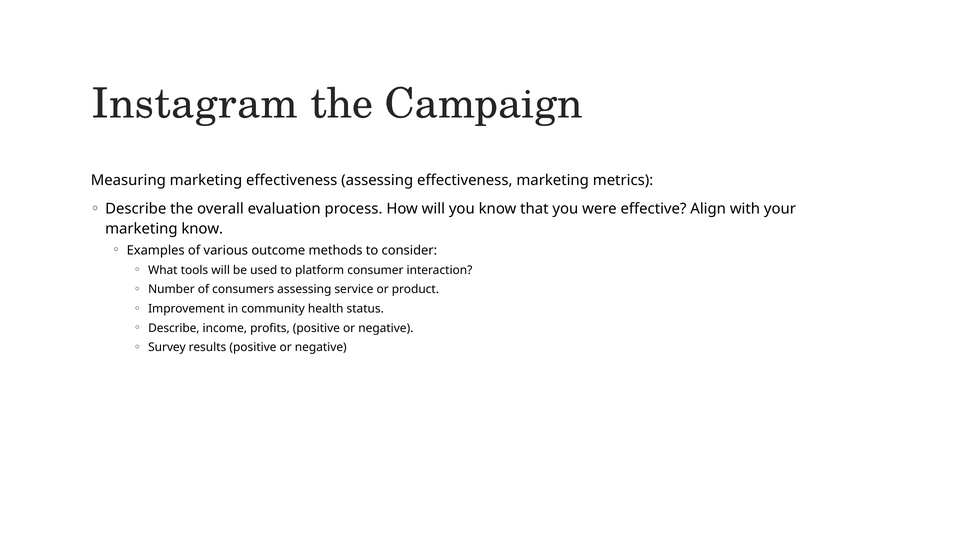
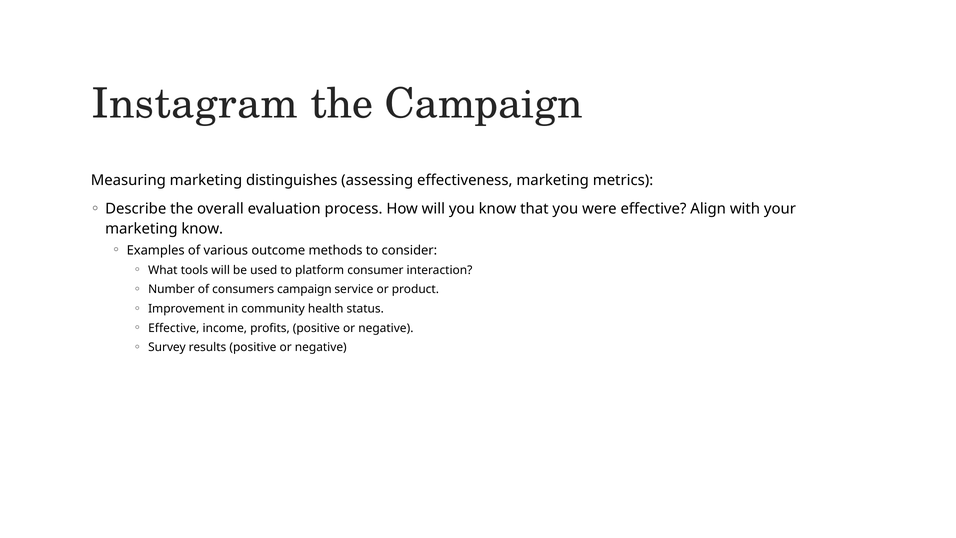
marketing effectiveness: effectiveness -> distinguishes (292, 180)
consumers assessing: assessing -> campaign (304, 289)
Describe: Describe -> Effective (174, 328)
